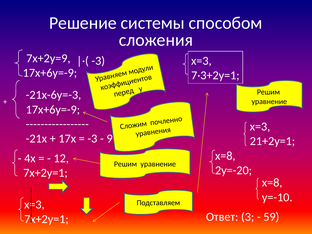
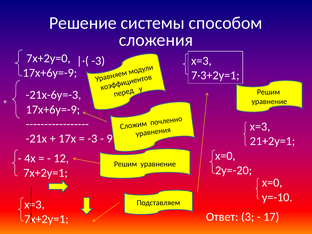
7х+2у=9: 7х+2у=9 -> 7х+2у=0 (48, 58)
х=8: х=8 -> х=0 (225, 156)
х=8: х=8 -> х=0 (272, 183)
59: 59 -> 17 (271, 217)
